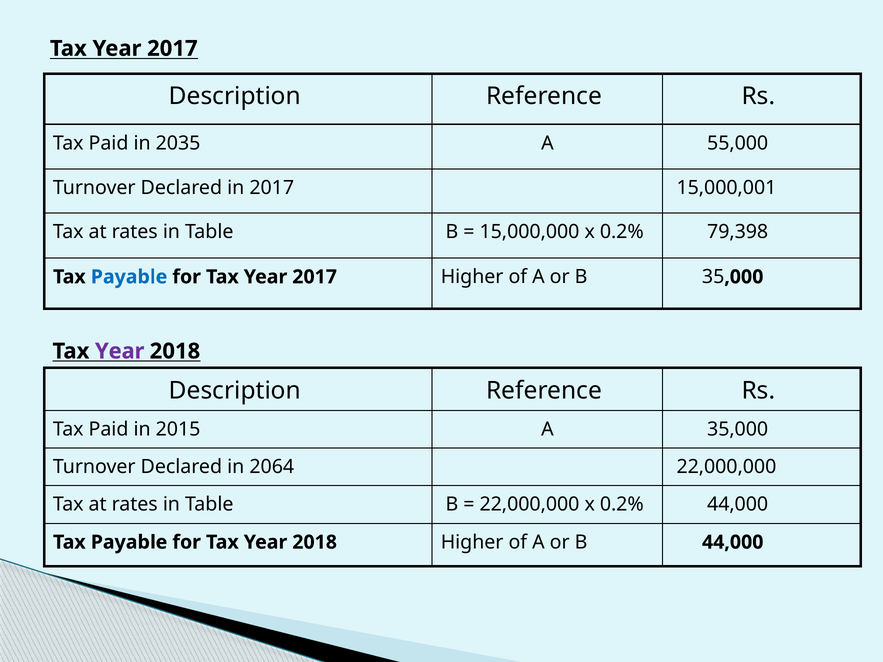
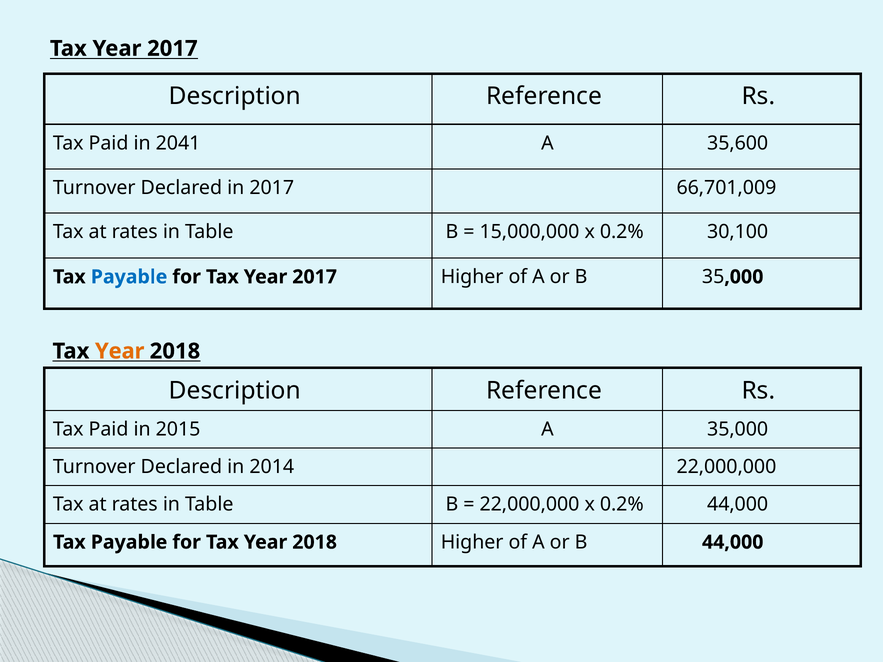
2035: 2035 -> 2041 (178, 143)
55,000: 55,000 -> 35,600 (738, 143)
15,000,001: 15,000,001 -> 66,701,009 (726, 188)
79,398: 79,398 -> 30,100 (738, 232)
Year colour: purple -> orange (120, 351)
2064: 2064 -> 2014 (272, 467)
